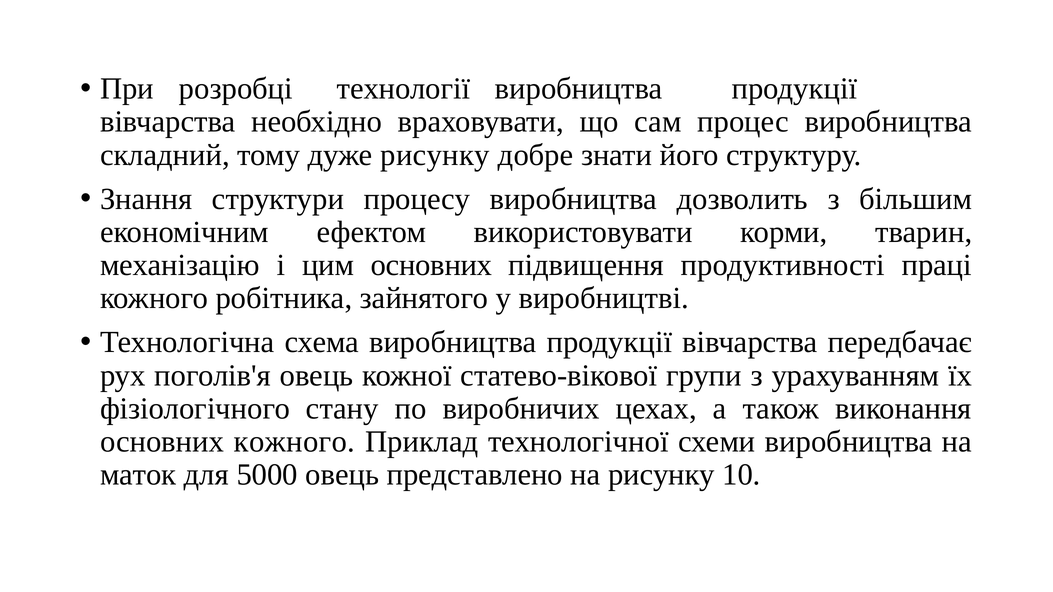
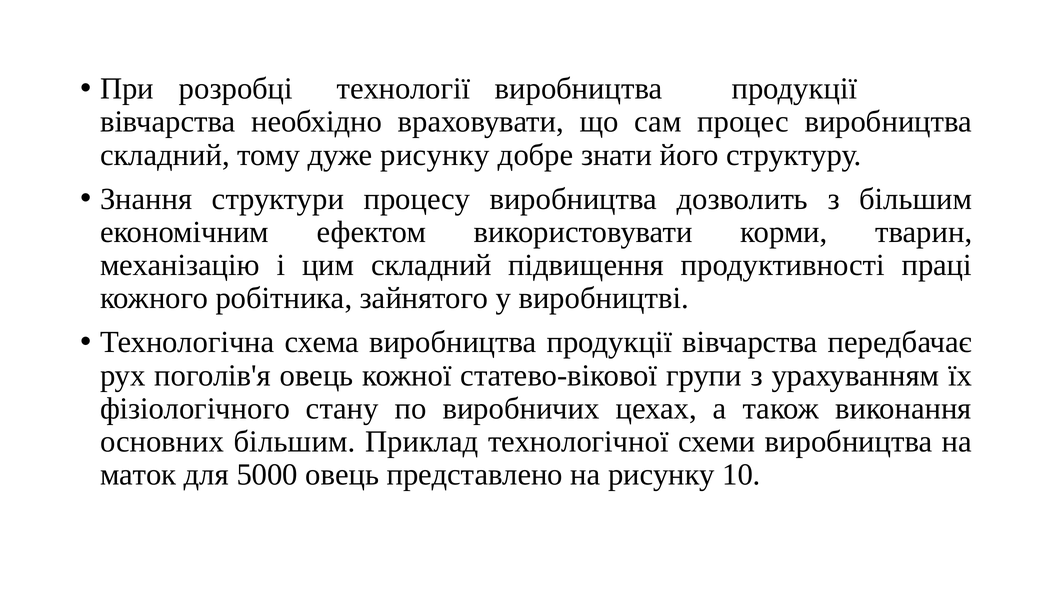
цим основних: основних -> складний (431, 265)
основних кожного: кожного -> більшим (295, 442)
